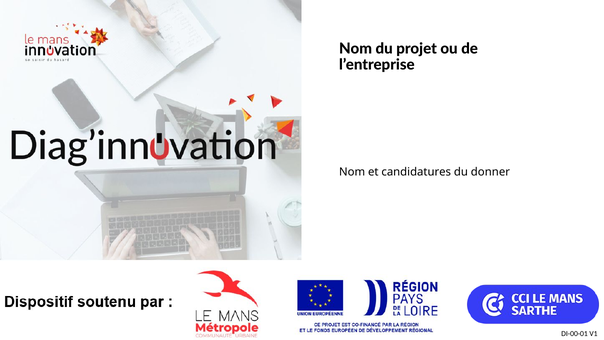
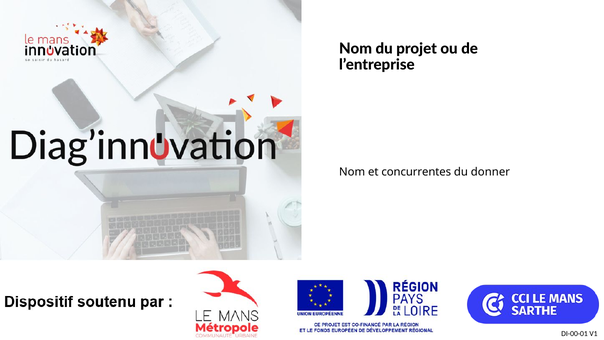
candidatures: candidatures -> concurrentes (416, 172)
